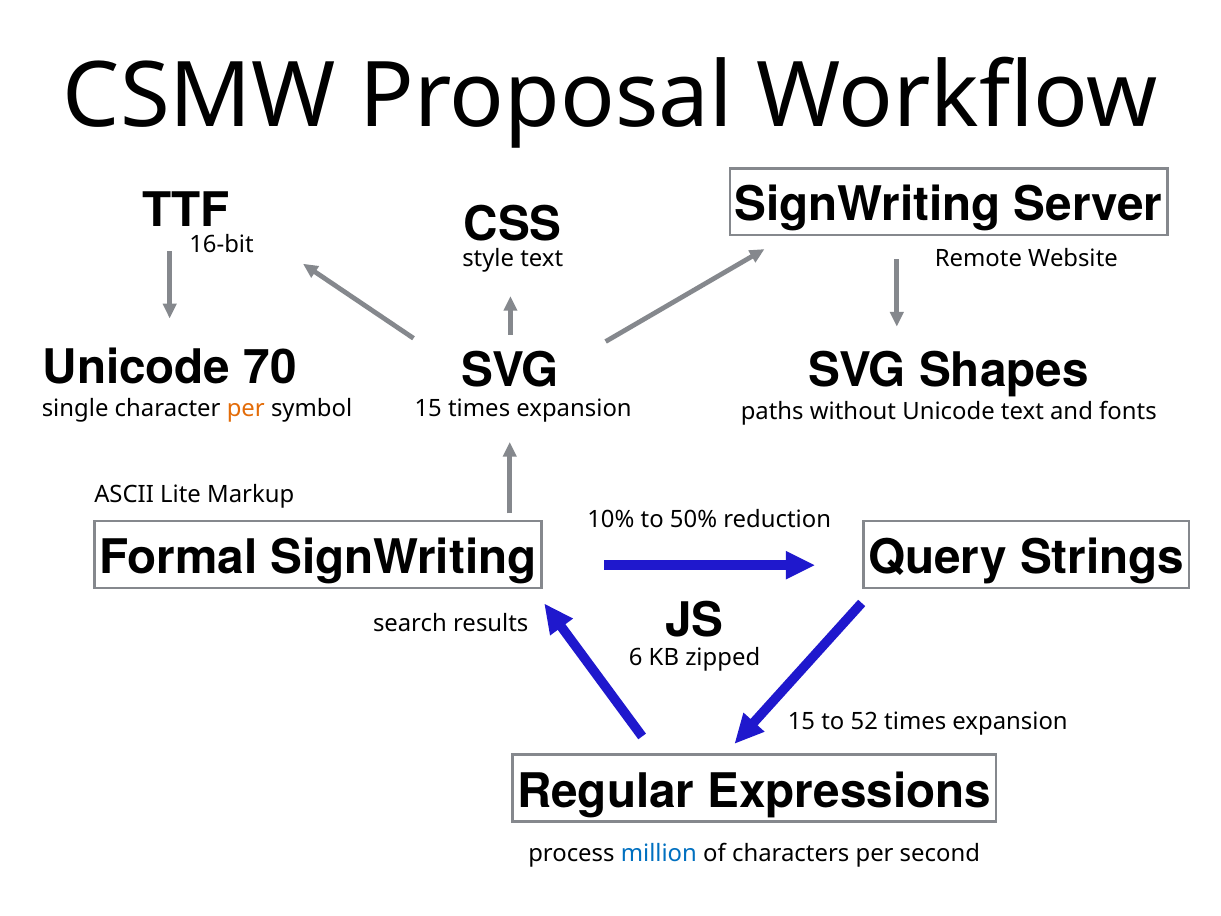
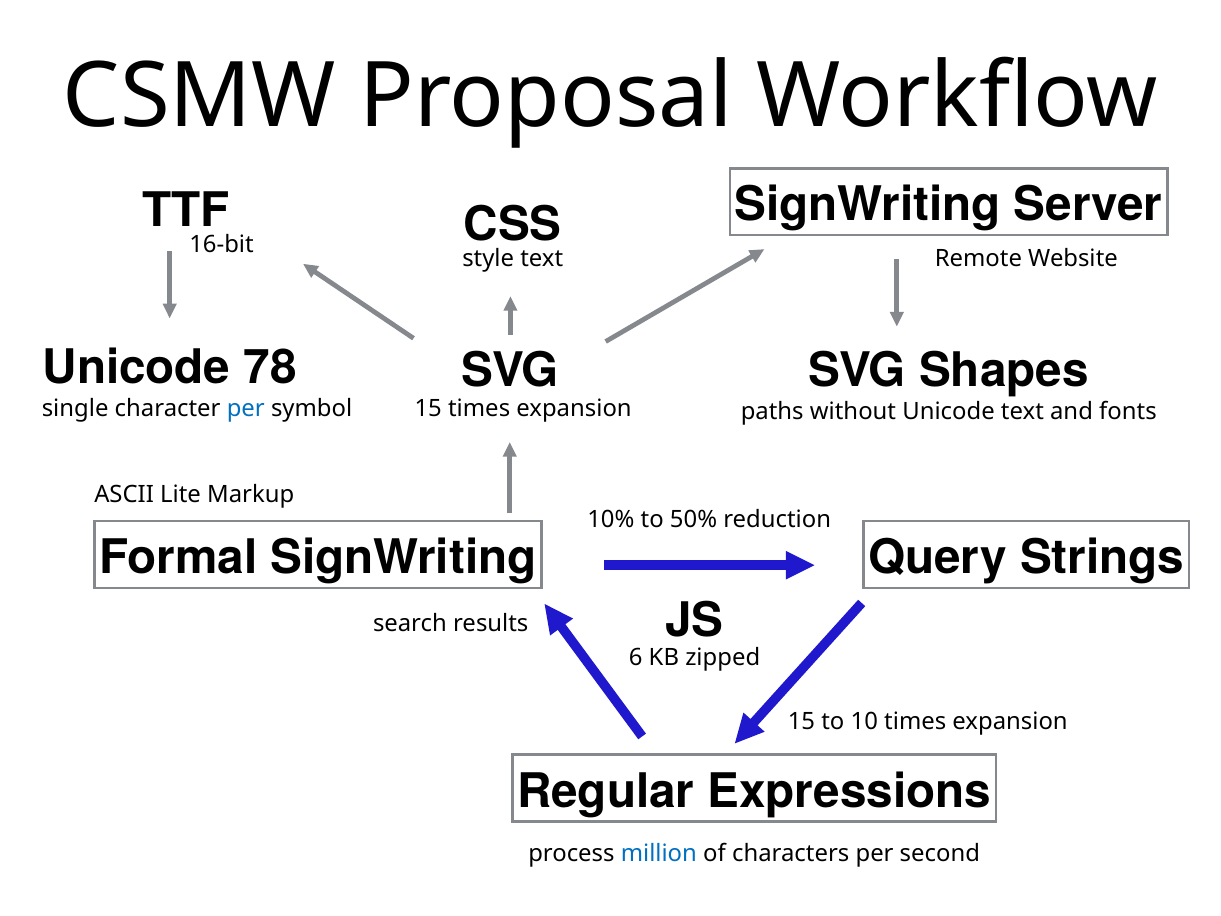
70: 70 -> 78 (270, 367)
per colour: orange -> blue (246, 408)
52: 52 -> 10 (864, 722)
